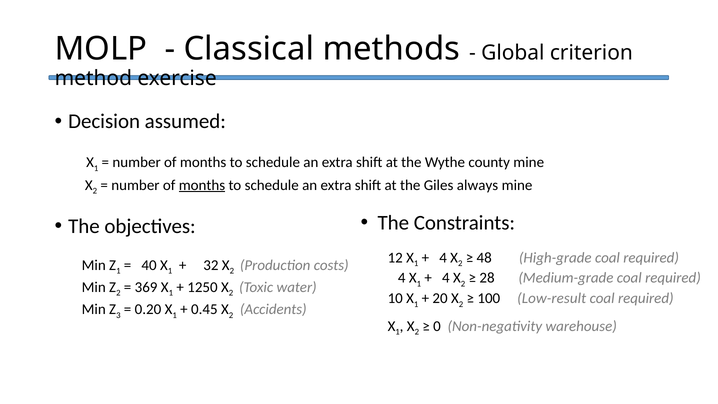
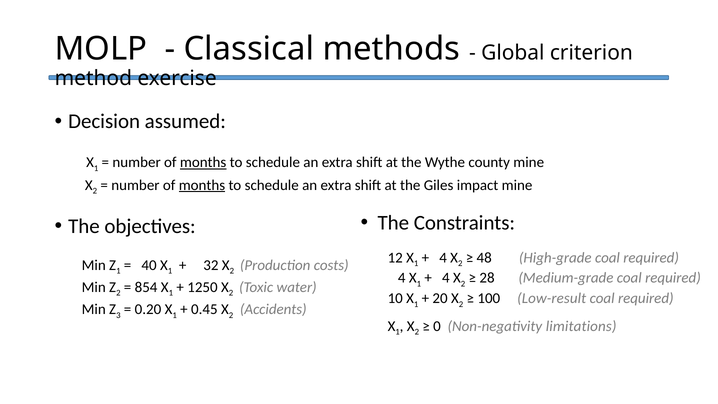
months underline: none -> present (203, 162)
always: always -> impact (478, 185)
369: 369 -> 854 (146, 287)
warehouse: warehouse -> limitations (581, 326)
